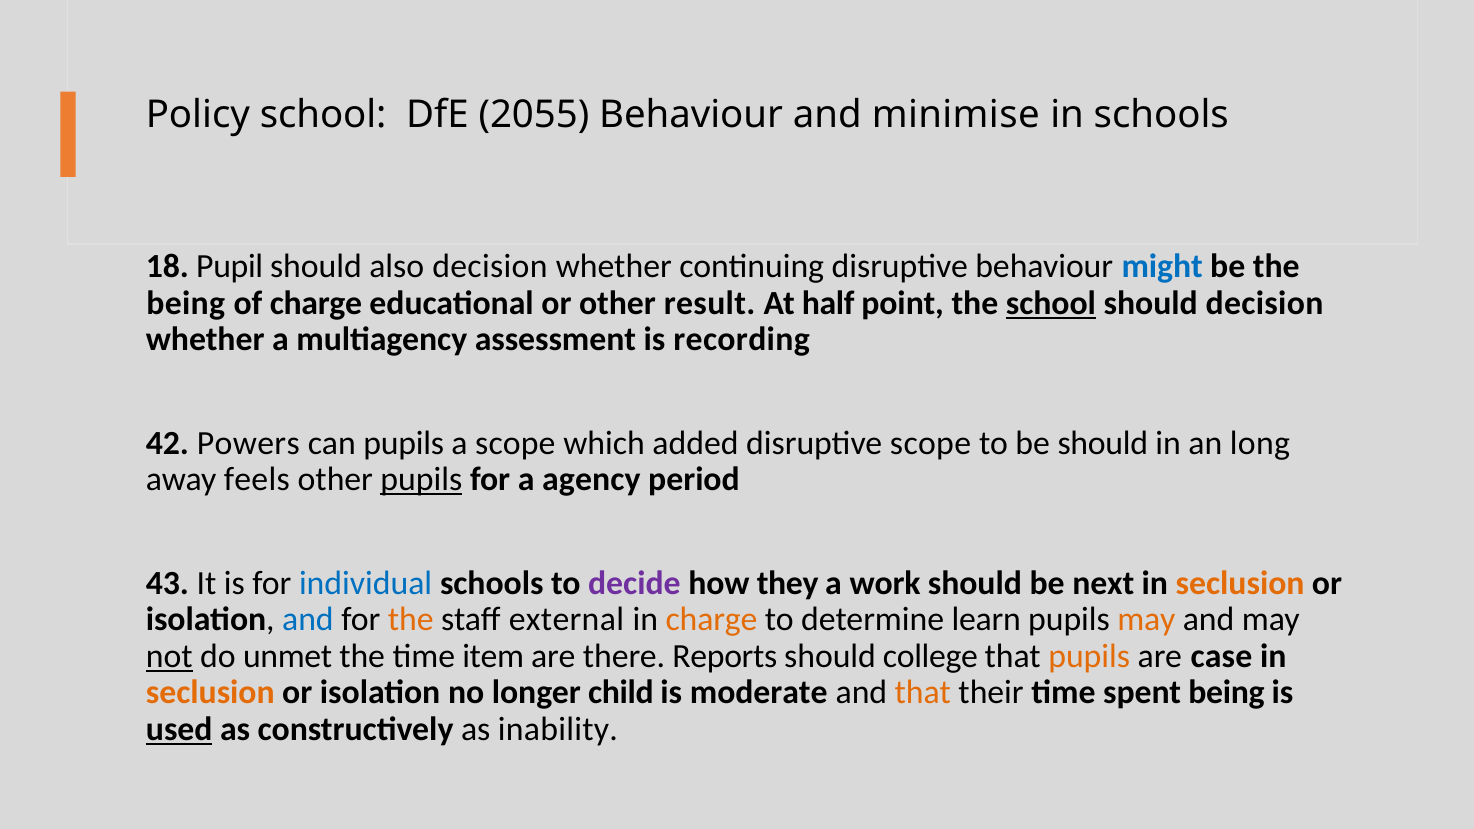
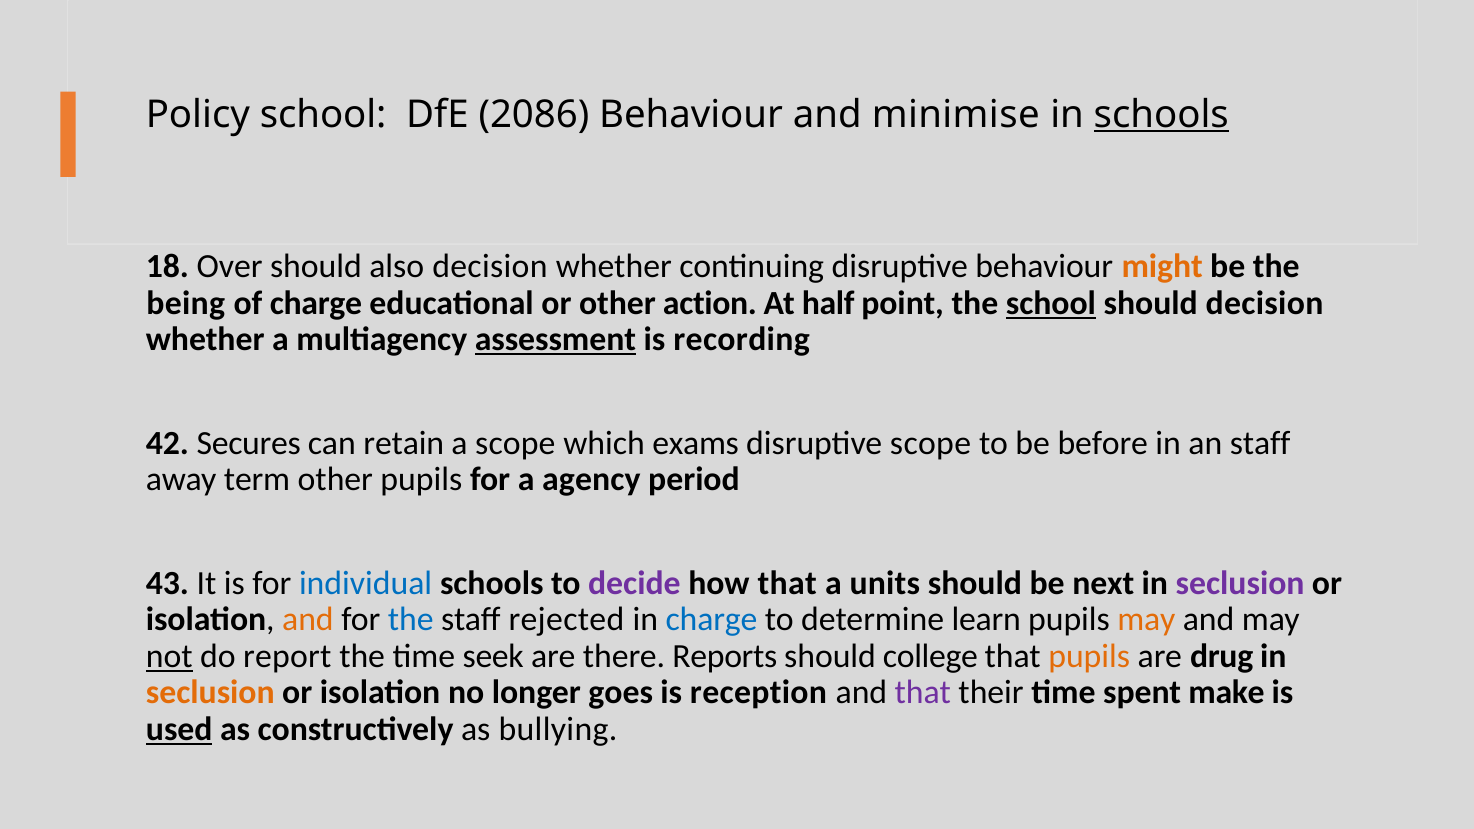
2055: 2055 -> 2086 (534, 114)
schools underline: none -> present (1161, 114)
Pupil: Pupil -> Over (230, 267)
might colour: blue -> orange (1162, 267)
result: result -> action (710, 303)
assessment underline: none -> present (555, 340)
Powers: Powers -> Secures (249, 443)
can pupils: pupils -> retain (404, 443)
added: added -> exams (696, 443)
be should: should -> before (1103, 443)
an long: long -> staff (1260, 443)
feels: feels -> term (257, 480)
pupils underline: present -> none (421, 480)
how they: they -> that (787, 583)
work: work -> units (885, 583)
seclusion colour: orange -> purple (1240, 583)
and colour: blue -> orange (308, 620)
the colour: orange -> blue (411, 620)
external: external -> rejected (566, 620)
charge colour: orange -> blue (712, 620)
unmet: unmet -> report (287, 656)
item: item -> seek (493, 656)
case: case -> drug (1222, 656)
child: child -> goes (621, 693)
moderate: moderate -> reception (759, 693)
that colour: orange -> purple (923, 693)
spent being: being -> make (1227, 693)
inability: inability -> bullying (558, 729)
